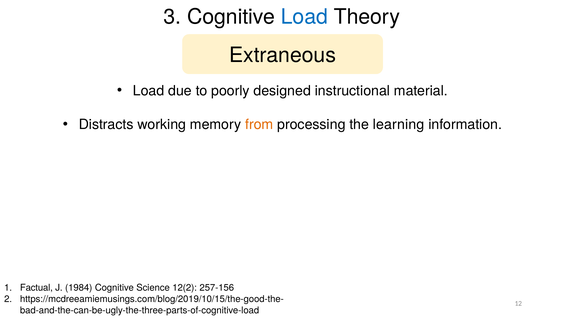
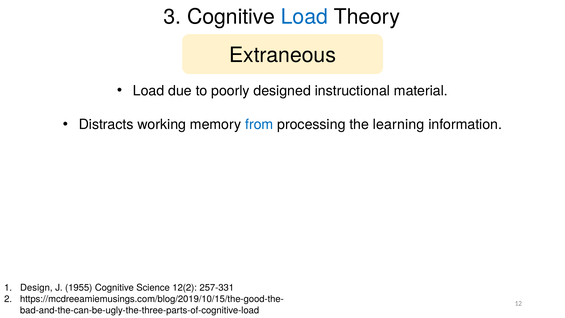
from colour: orange -> blue (259, 125)
Factual: Factual -> Design (36, 288)
1984: 1984 -> 1955 (79, 288)
257-156: 257-156 -> 257-331 (217, 288)
